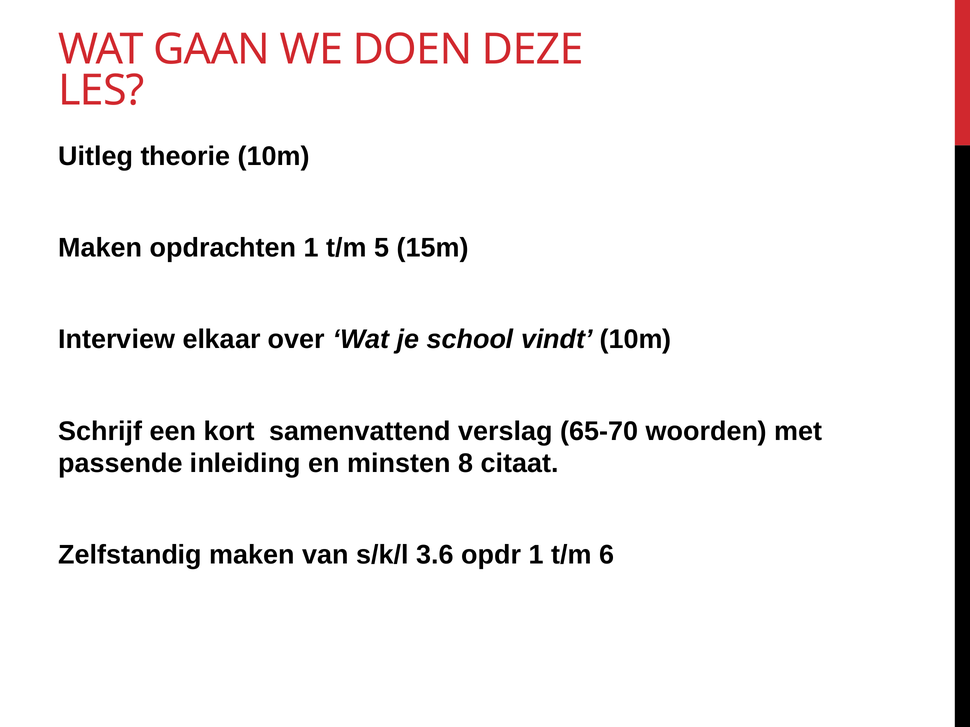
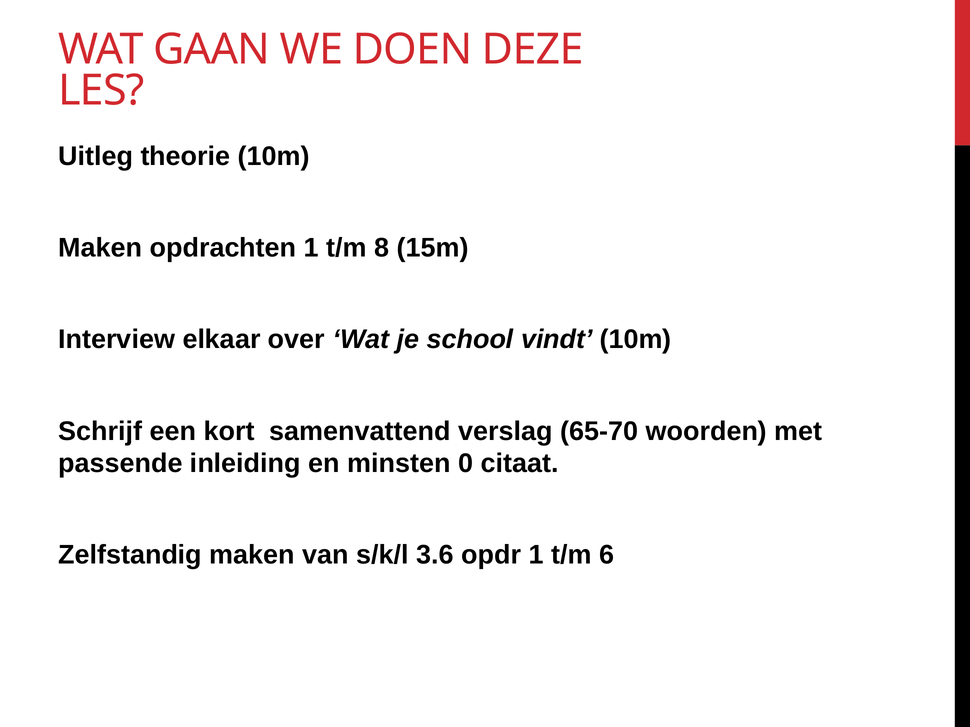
5: 5 -> 8 (382, 248)
8: 8 -> 0 (466, 464)
